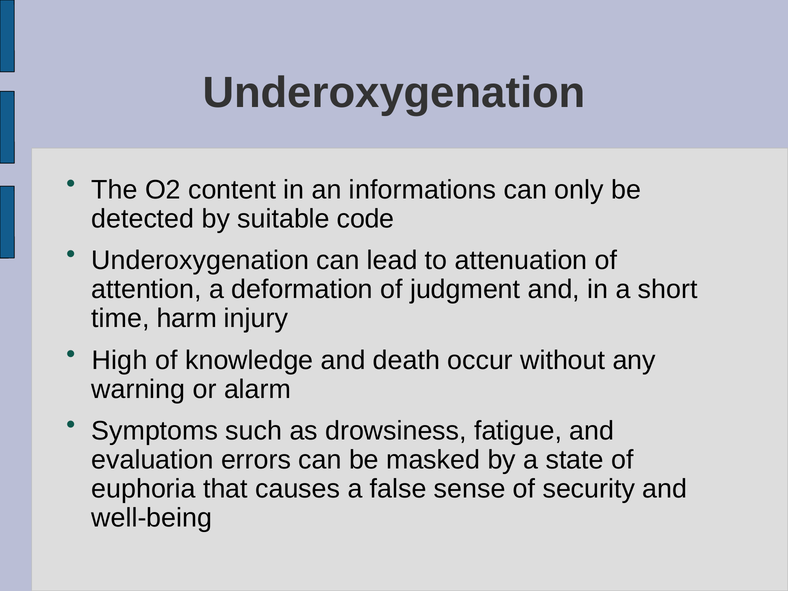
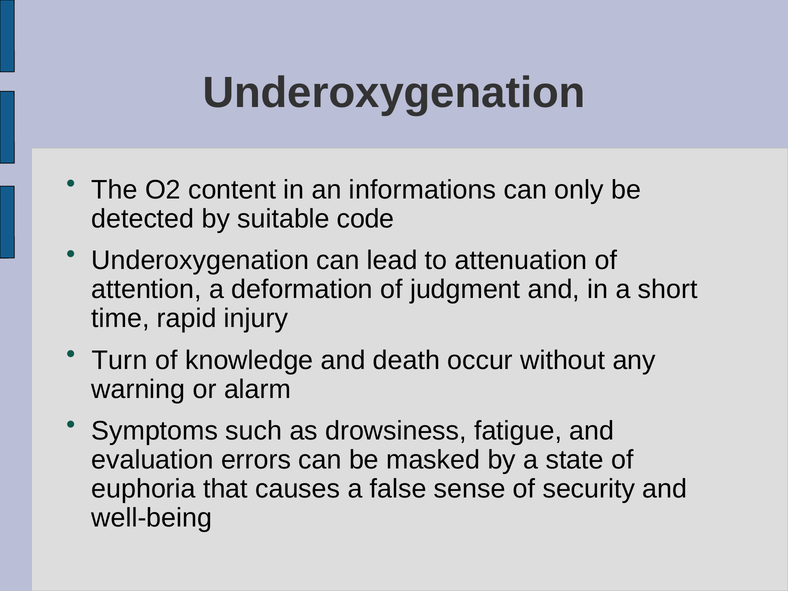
harm: harm -> rapid (187, 318)
High: High -> Turn (120, 360)
